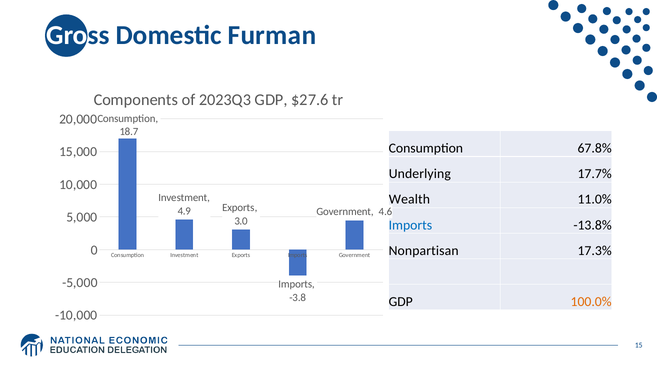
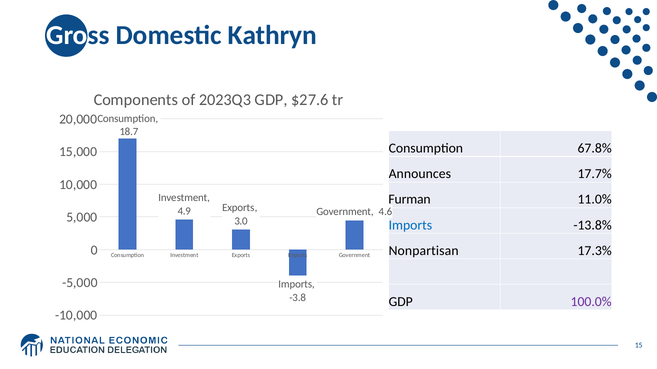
Furman: Furman -> Kathryn (272, 36)
Underlying: Underlying -> Announces (420, 174)
Wealth: Wealth -> Furman (410, 200)
100.0% colour: orange -> purple (591, 302)
